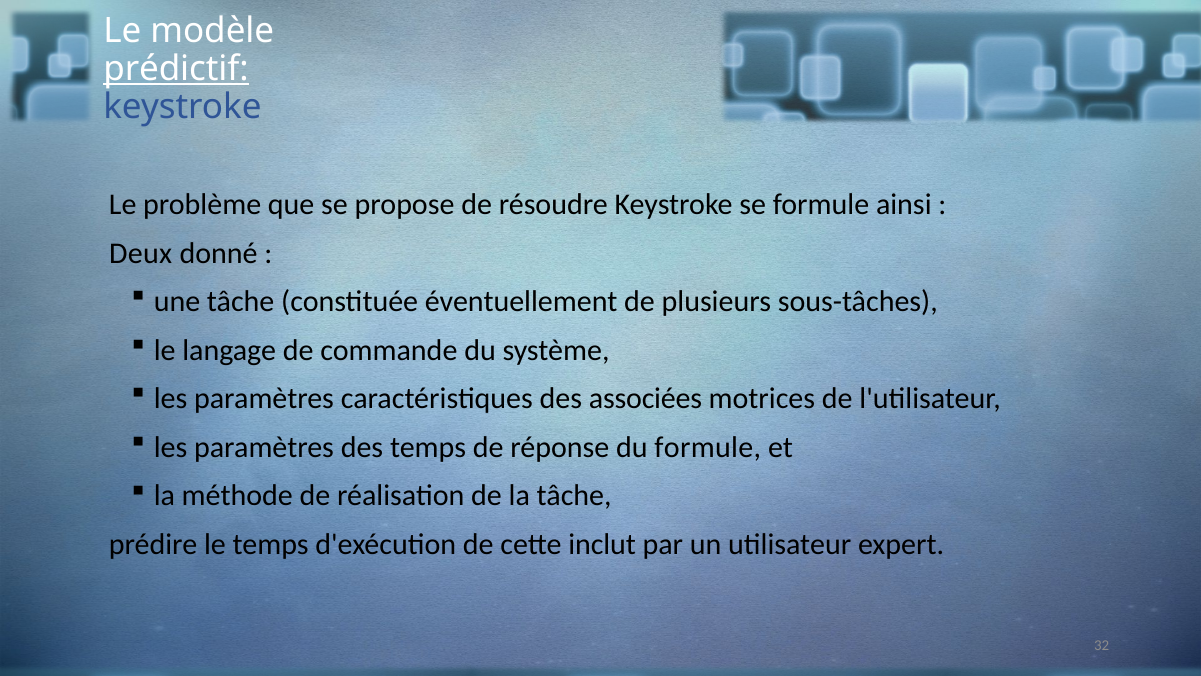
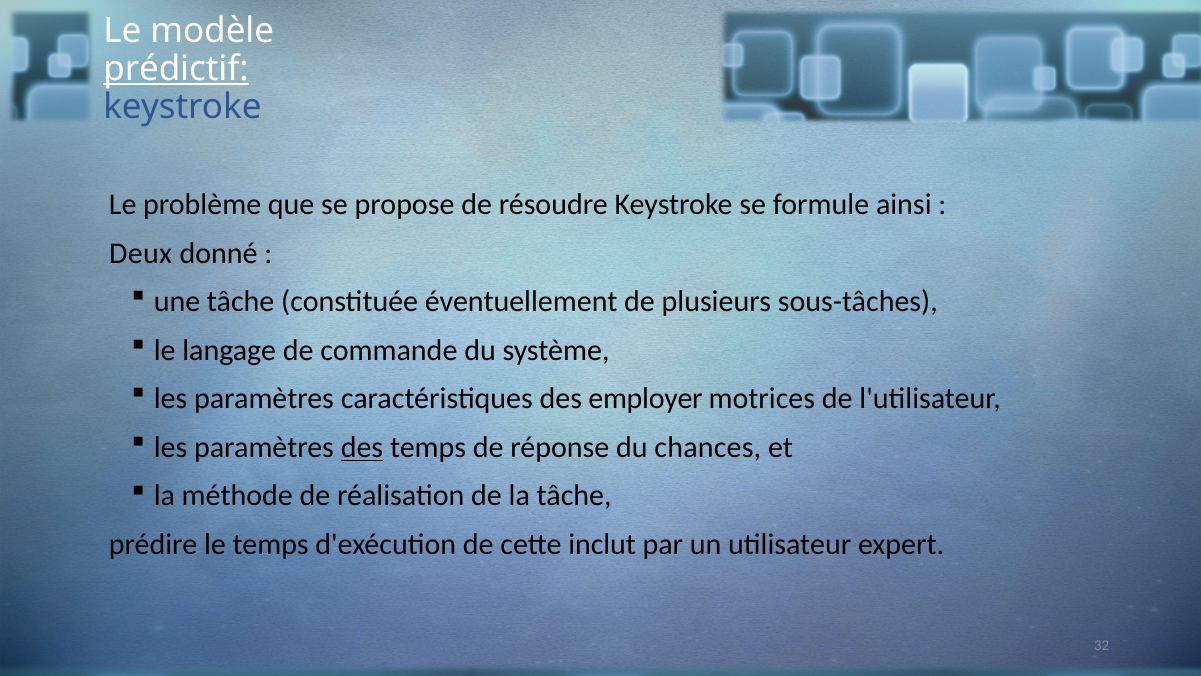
associées: associées -> employer (646, 399)
des underline: none -> present (362, 447)
du formule: formule -> chances (708, 447)
